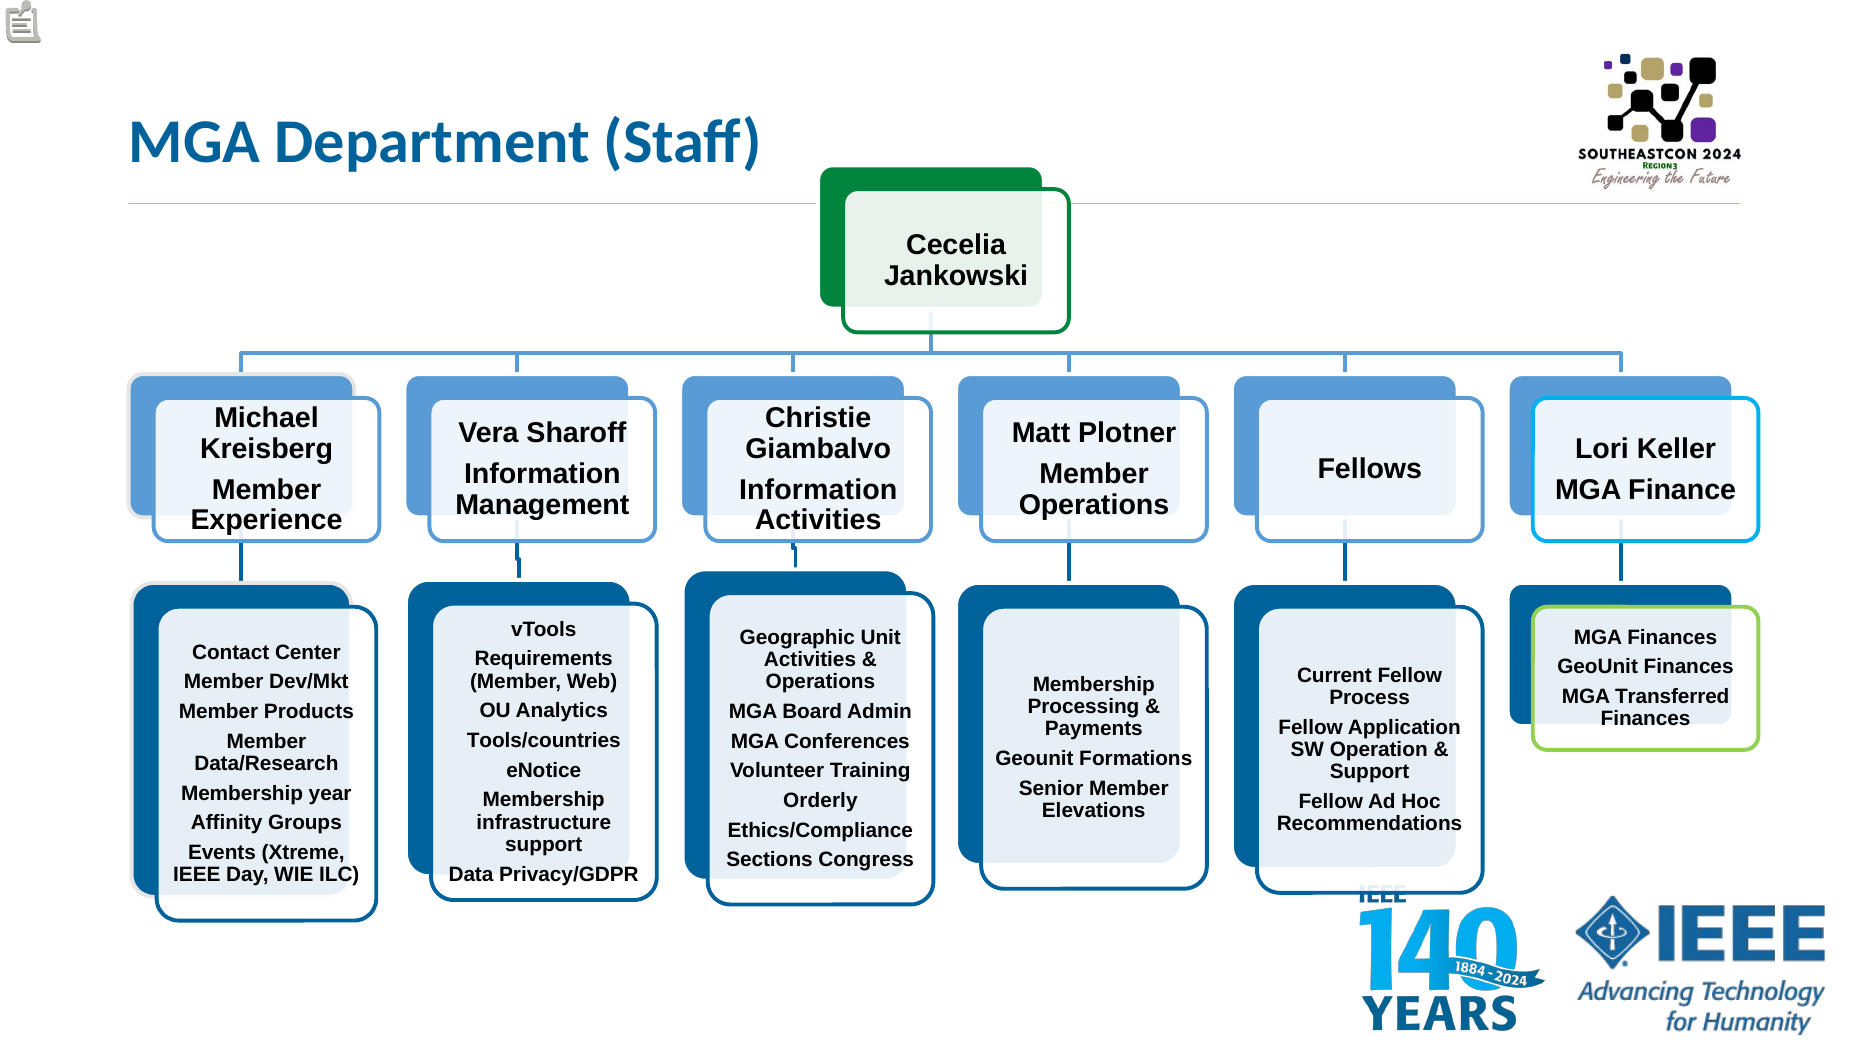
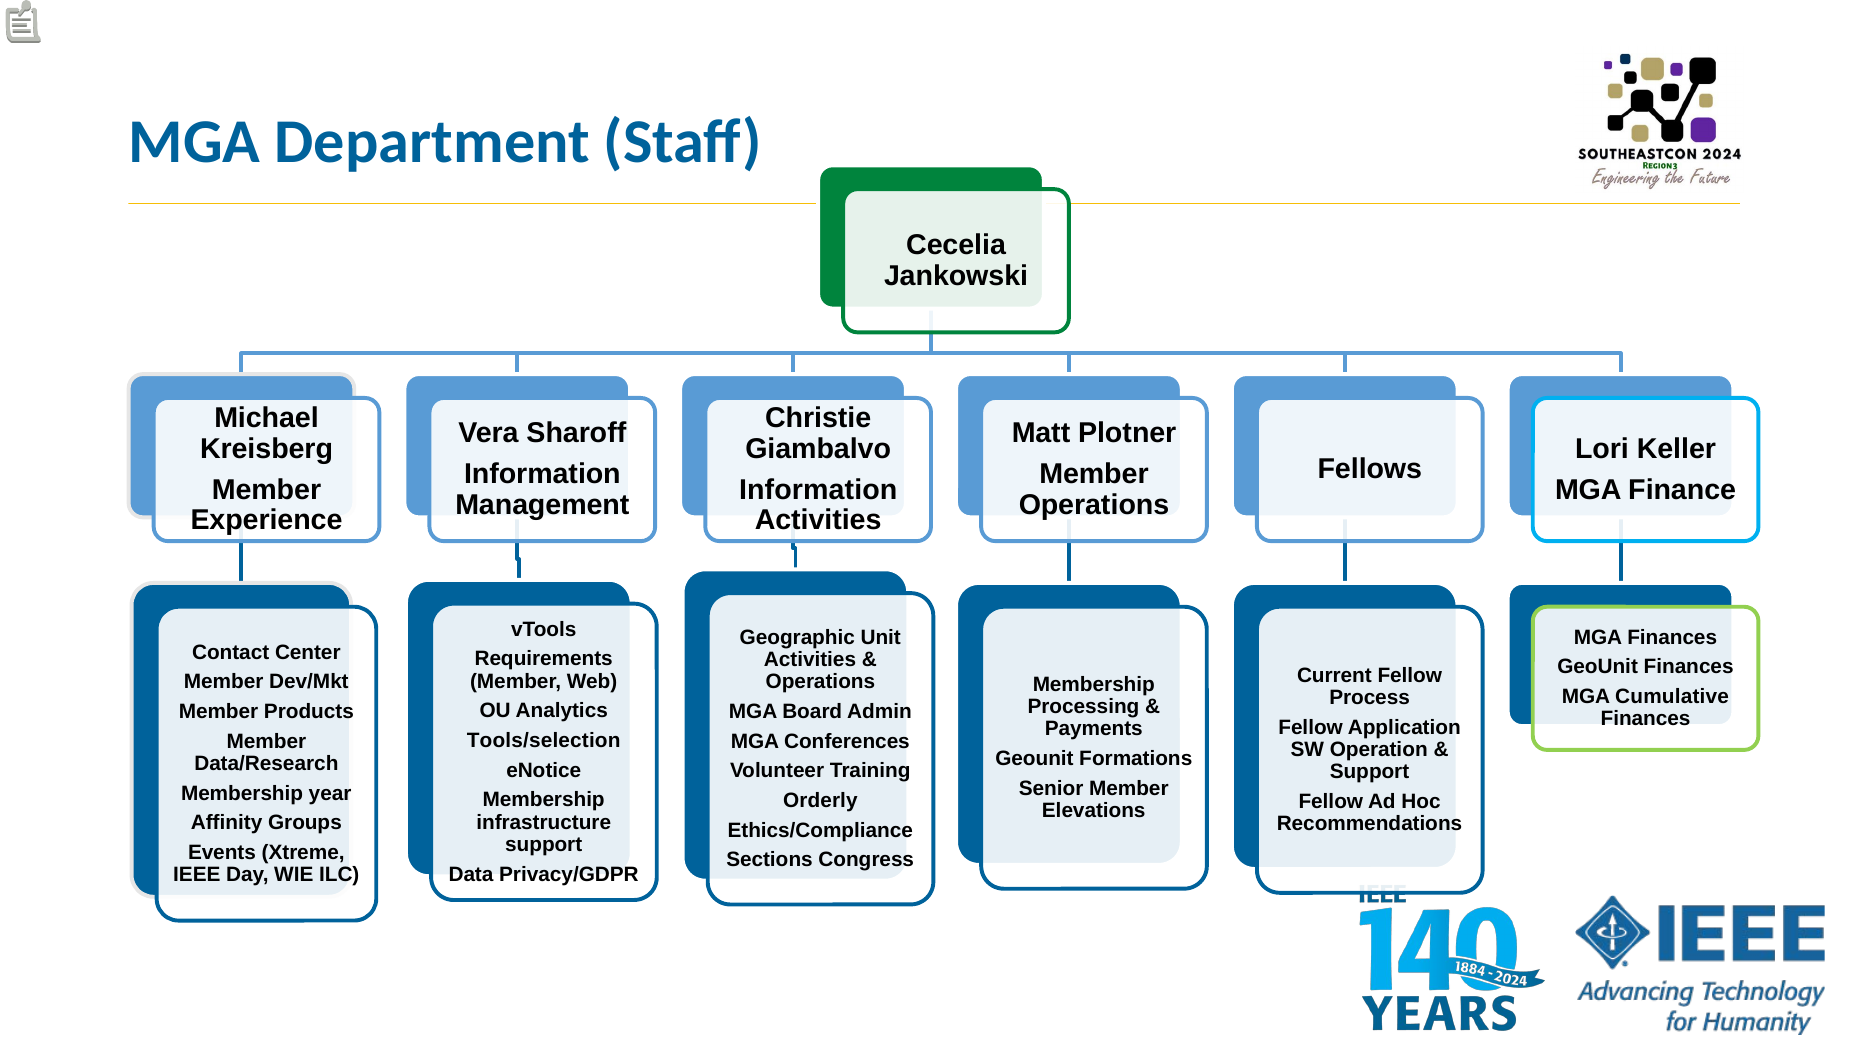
Transferred: Transferred -> Cumulative (1672, 697)
Tools/countries: Tools/countries -> Tools/selection (544, 741)
